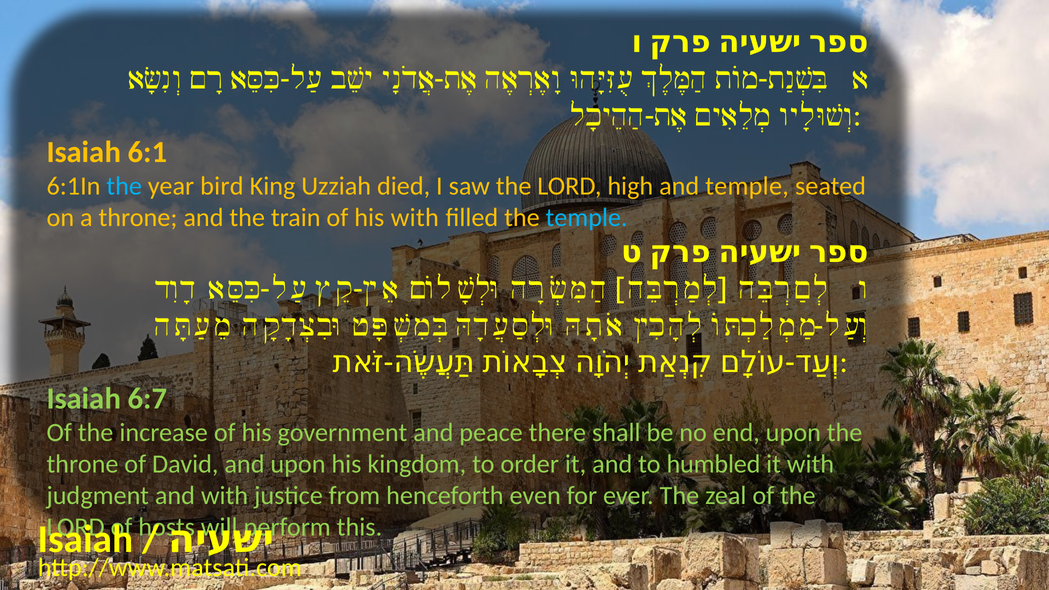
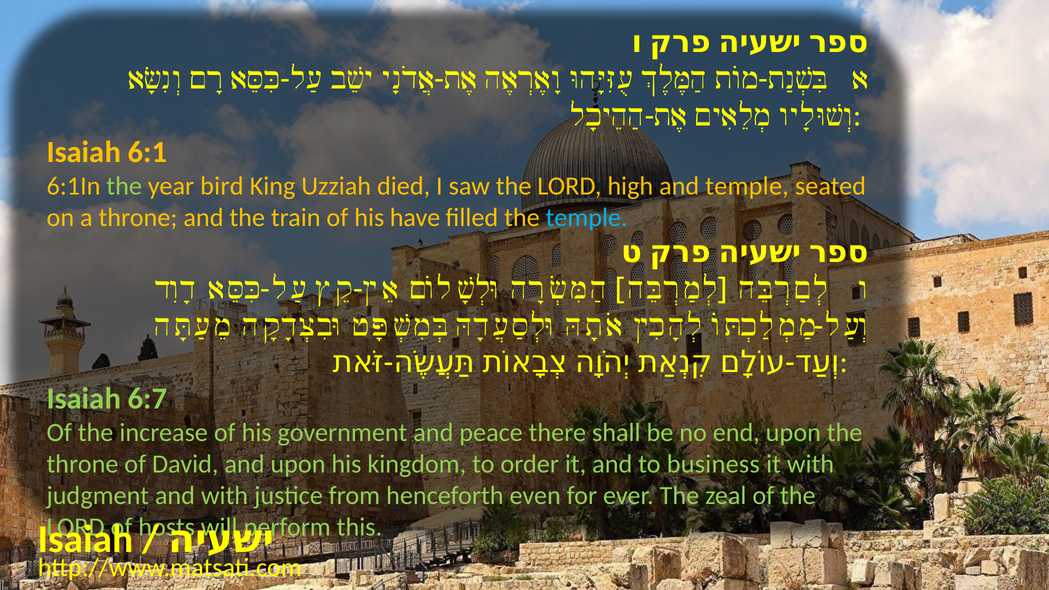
the colour: light blue -> light green (124, 186)
his with: with -> have (415, 218)
humbled: humbled -> business (713, 464)
